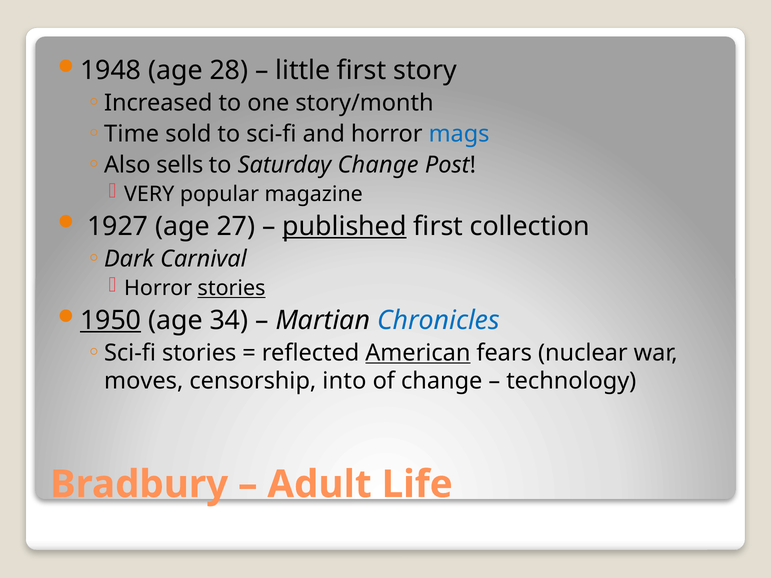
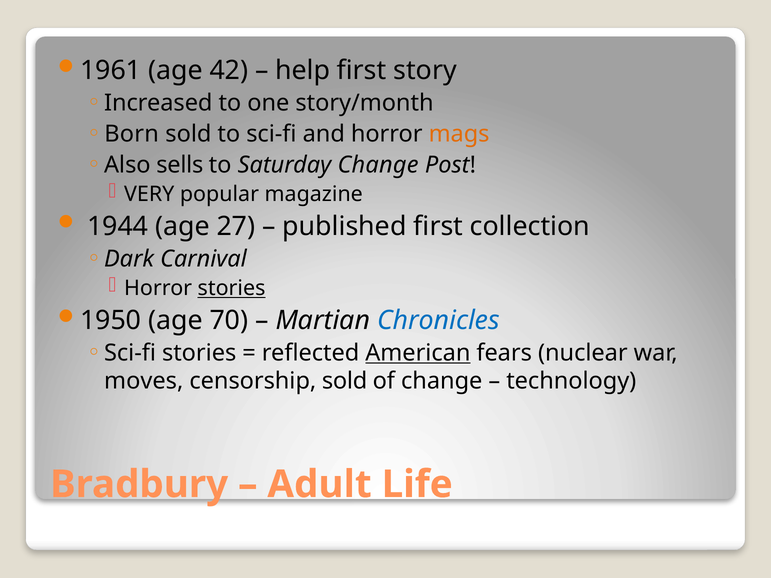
1948: 1948 -> 1961 (111, 70)
28: 28 -> 42 (229, 70)
little: little -> help (303, 70)
Time: Time -> Born (132, 134)
mags colour: blue -> orange (459, 134)
1927: 1927 -> 1944 (118, 226)
published underline: present -> none (344, 226)
1950 underline: present -> none (111, 320)
34: 34 -> 70 (229, 320)
censorship into: into -> sold (345, 381)
